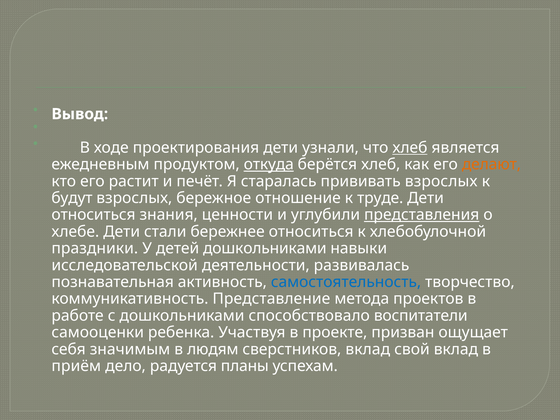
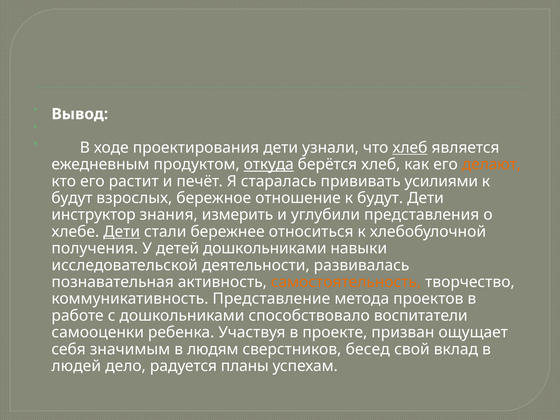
прививать взрослых: взрослых -> усилиями (441, 181)
отношение к труде: труде -> будут (380, 198)
относиться: относиться -> инструктор (94, 215)
ценности: ценности -> измерить (238, 215)
представления underline: present -> none (422, 215)
Дети underline: none -> present (122, 232)
праздники: праздники -> получения (95, 248)
самостоятельность colour: blue -> orange (346, 282)
сверстников вклад: вклад -> бесед (368, 349)
приём: приём -> людей (76, 366)
